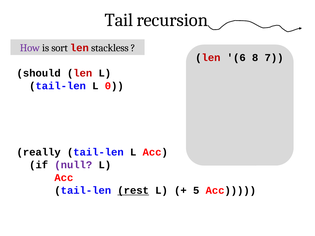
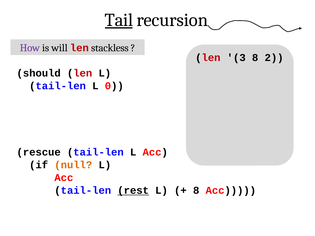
Tail underline: none -> present (119, 20)
sort: sort -> will (60, 48)
6: 6 -> 3 (236, 58)
7: 7 -> 2 (274, 58)
really: really -> rescue (39, 152)
null colour: purple -> orange (73, 165)
5: 5 -> 8 (196, 191)
